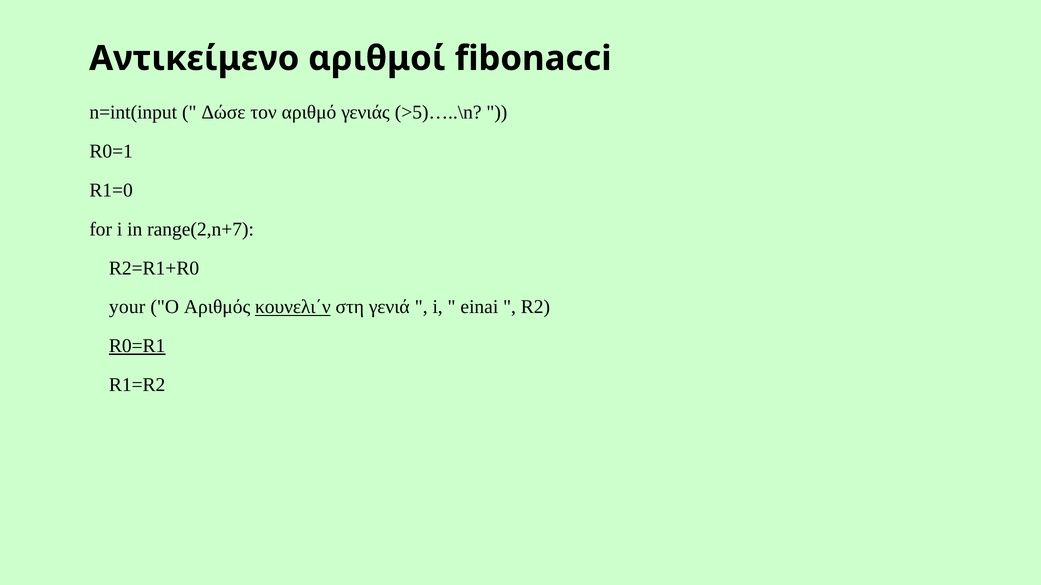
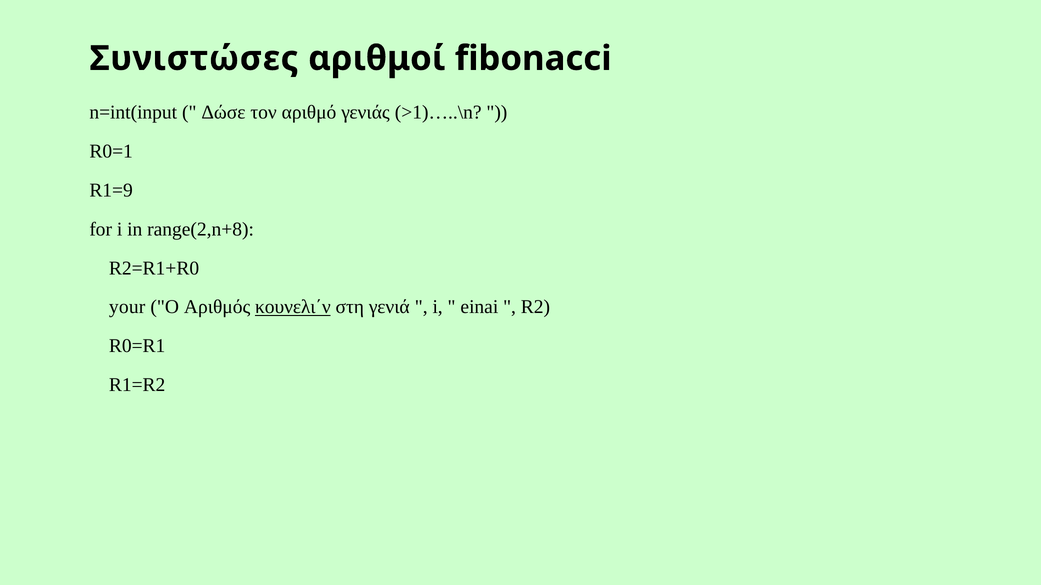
Αντικείμενο: Αντικείμενο -> Συνιστώσες (194, 59)
>5)…..\n: >5)…..\n -> >1)…..\n (438, 113)
R1=0: R1=0 -> R1=9 (111, 190)
range(2,n+7: range(2,n+7 -> range(2,n+8 (201, 229)
R0=R1 underline: present -> none (137, 346)
